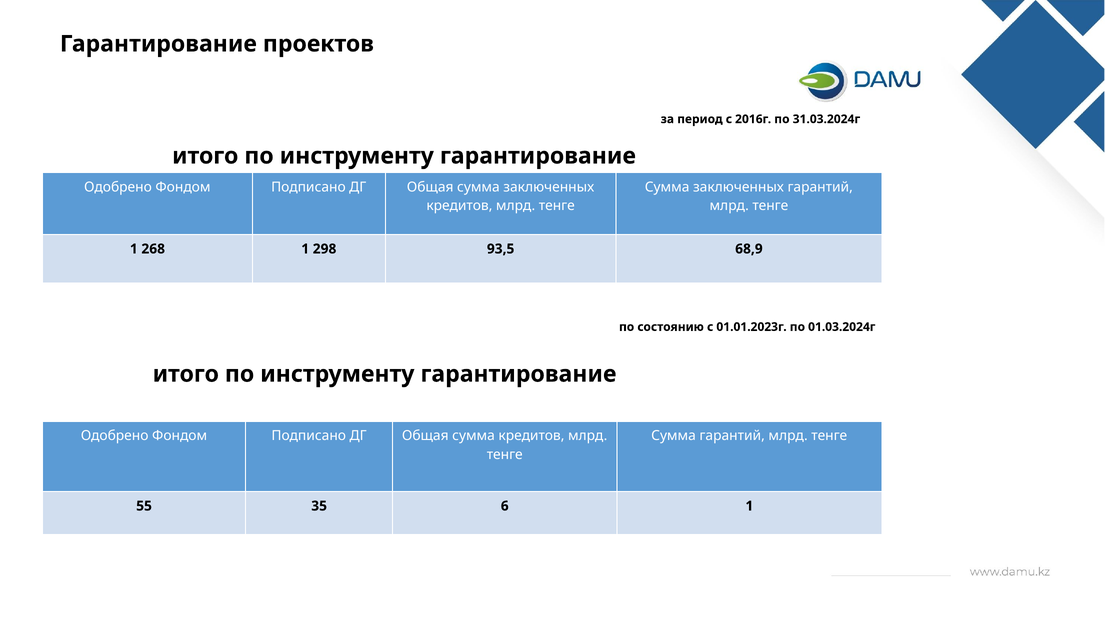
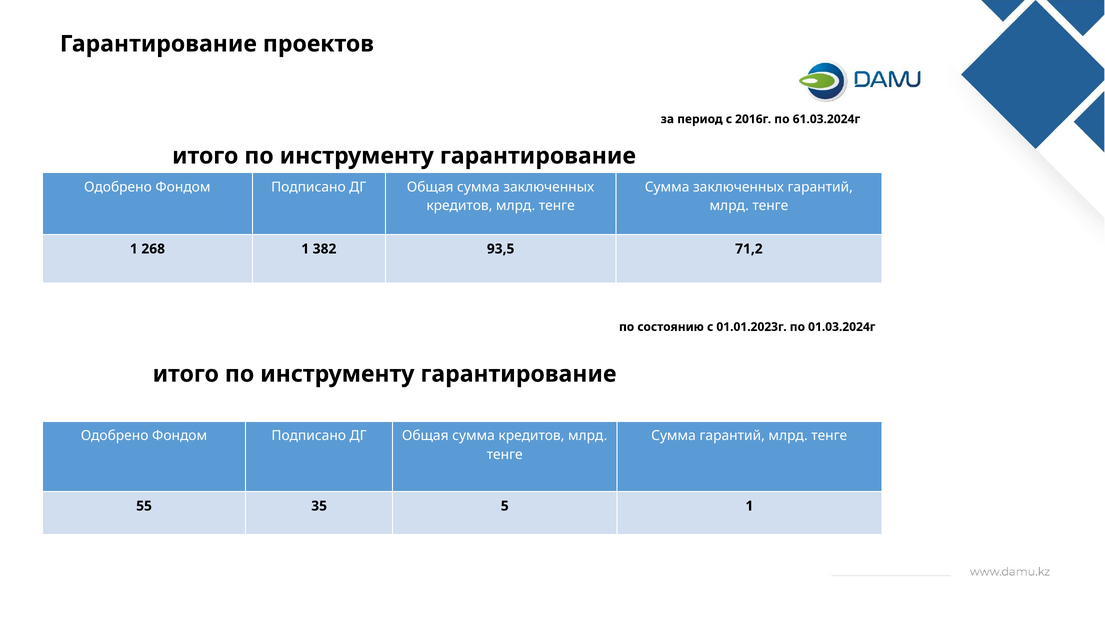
31.03.2024г: 31.03.2024г -> 61.03.2024г (826, 119)
298: 298 -> 382 (325, 249)
68,9: 68,9 -> 71,2 (749, 249)
6: 6 -> 5 (505, 506)
